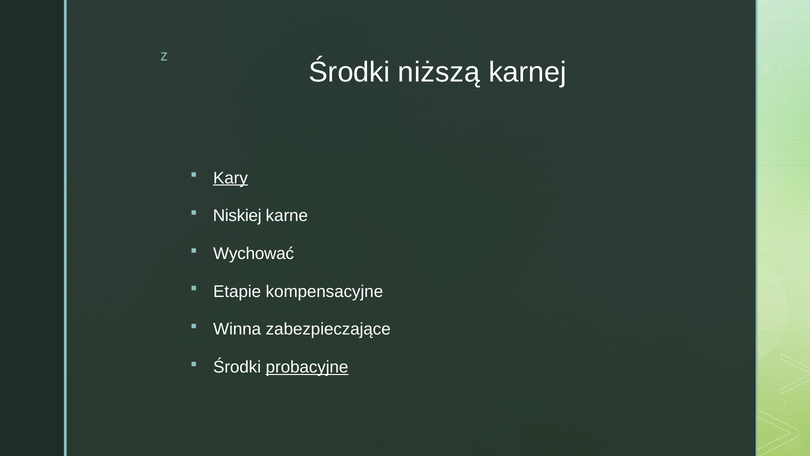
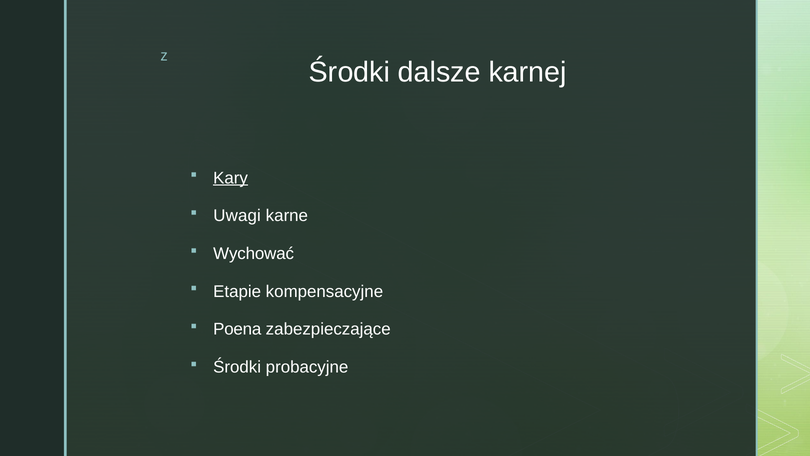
niższą: niższą -> dalsze (439, 72)
Niskiej: Niskiej -> Uwagi (237, 216)
Winna: Winna -> Poena (237, 329)
probacyjne underline: present -> none (307, 367)
